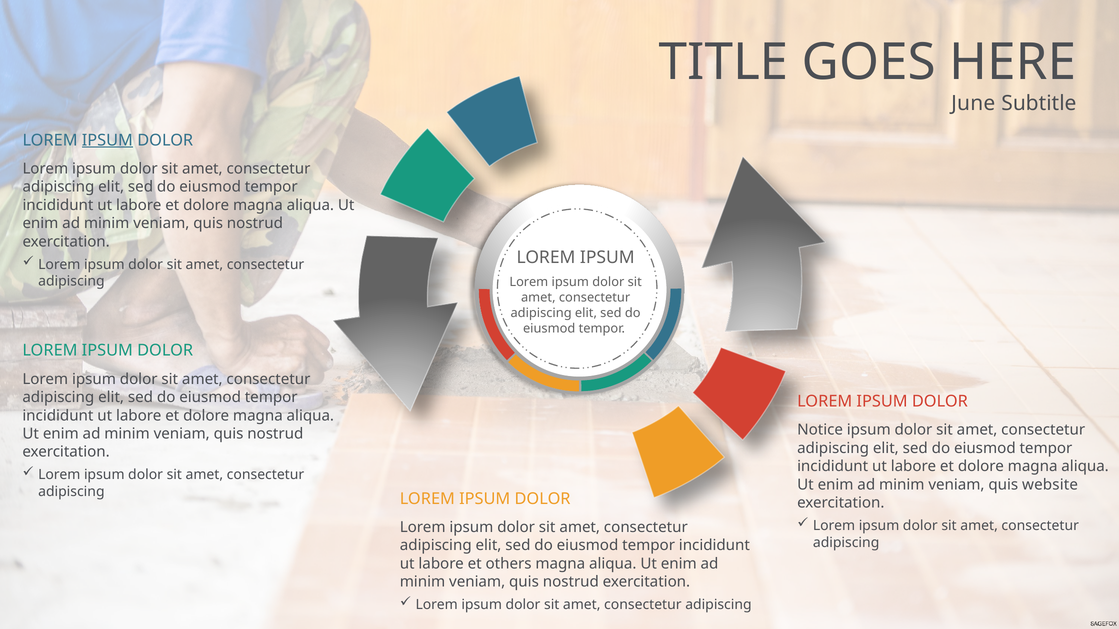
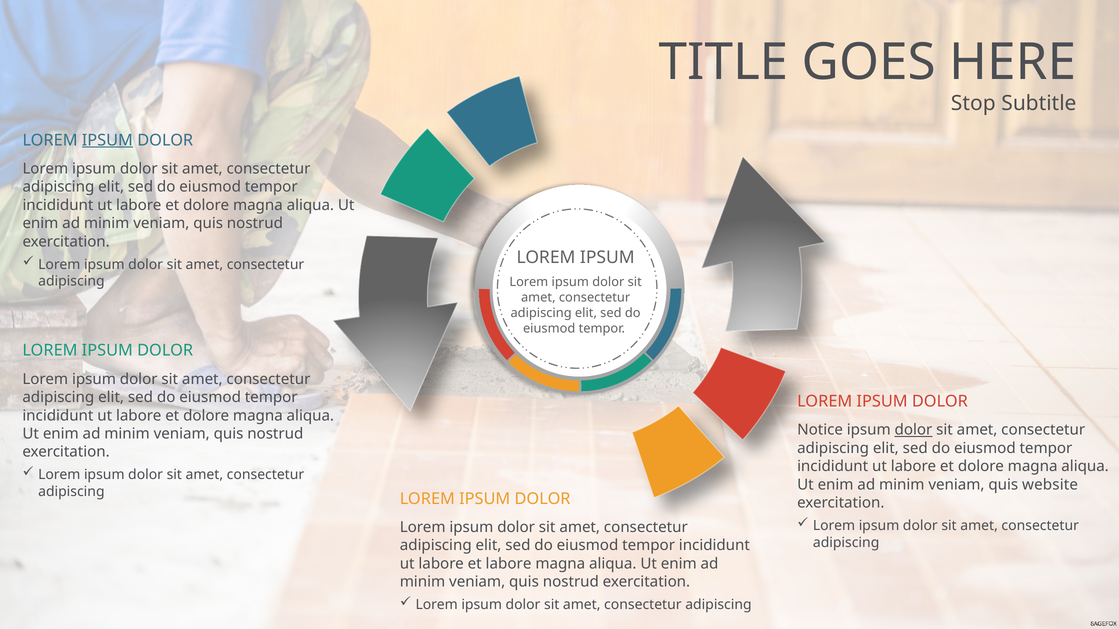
June: June -> Stop (973, 103)
dolor underline: none -> present (913, 430)
et others: others -> labore (509, 564)
